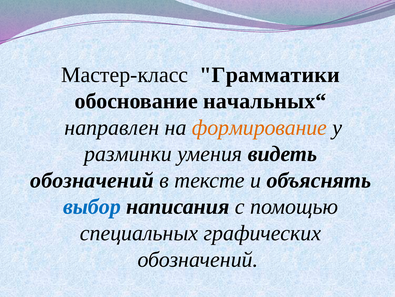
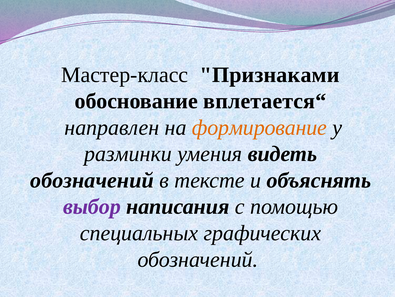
Грамматики: Грамматики -> Признаками (270, 75)
начальных“: начальных“ -> вплетается“ (265, 101)
выбор colour: blue -> purple (92, 206)
